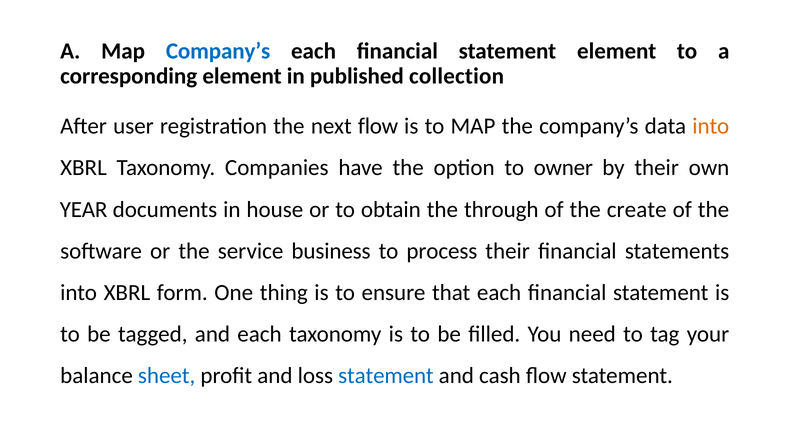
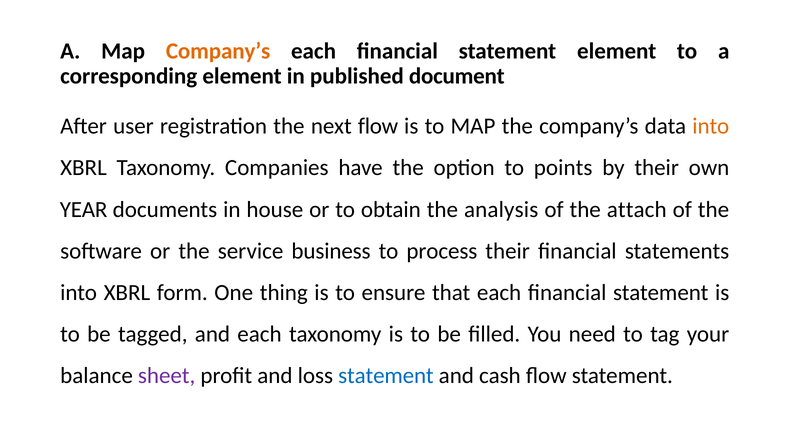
Company’s colour: blue -> orange (218, 51)
collection: collection -> document (457, 76)
owner: owner -> points (563, 168)
through: through -> analysis (501, 209)
create: create -> attach (637, 209)
sheet colour: blue -> purple (167, 375)
